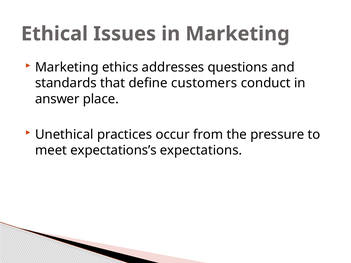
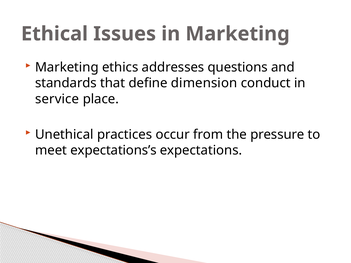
customers: customers -> dimension (204, 83)
answer: answer -> service (57, 99)
